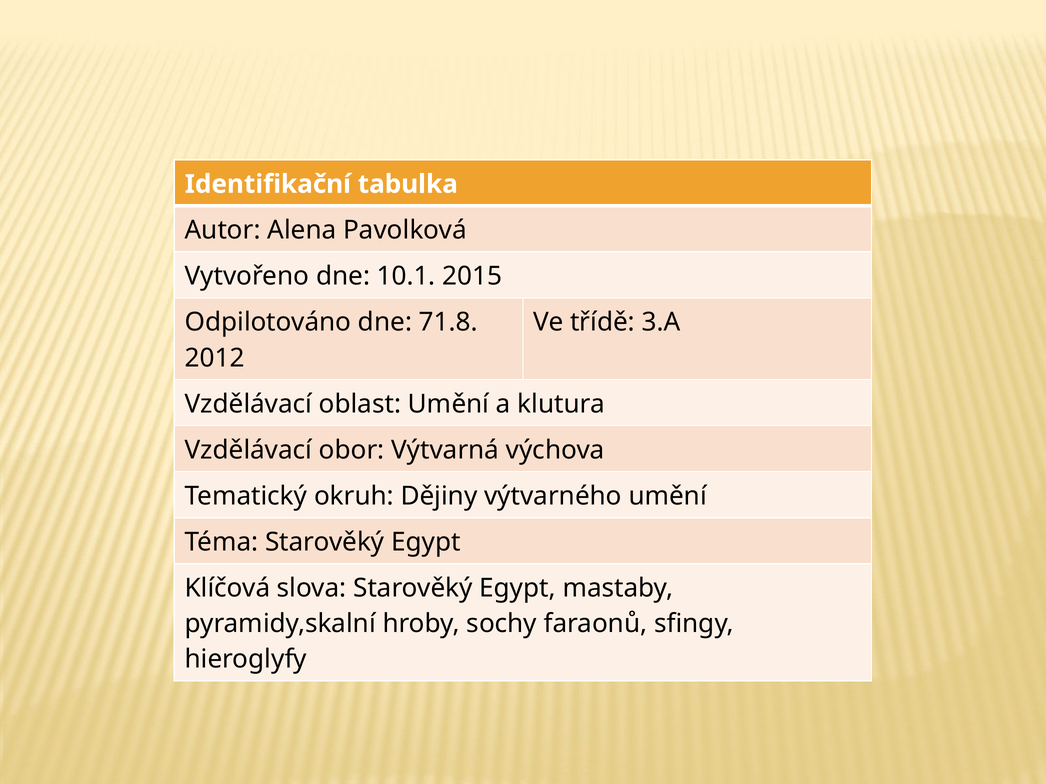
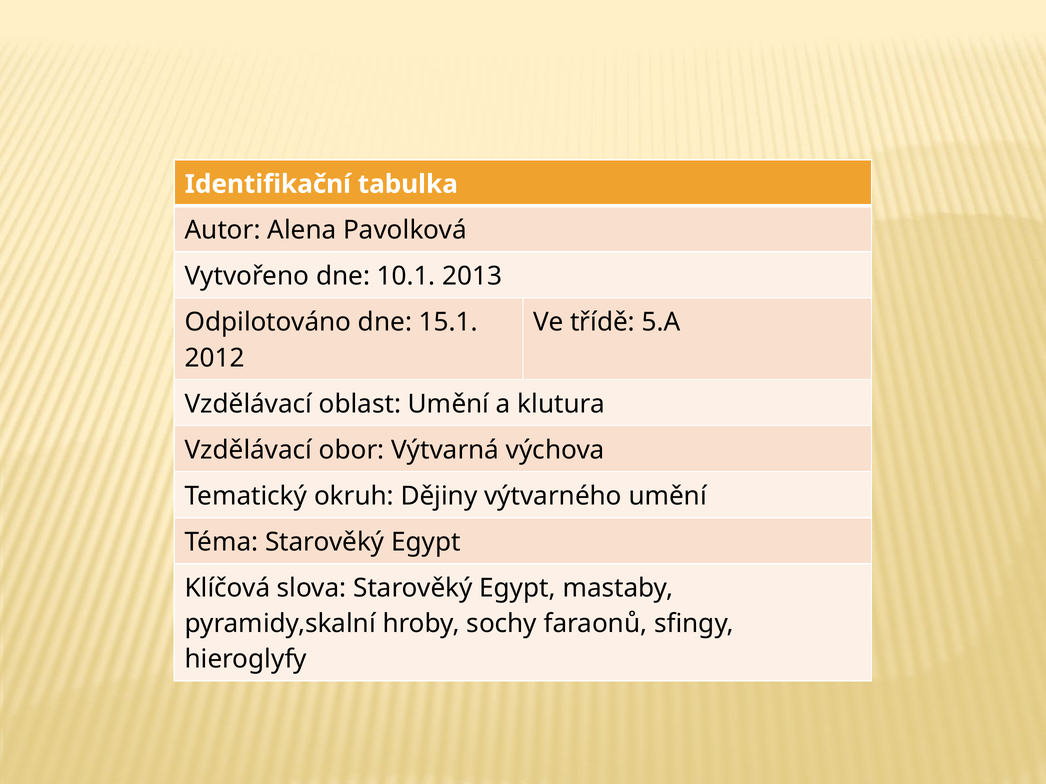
2015: 2015 -> 2013 (472, 276)
71.8: 71.8 -> 15.1 (448, 323)
3.A: 3.A -> 5.A (661, 323)
